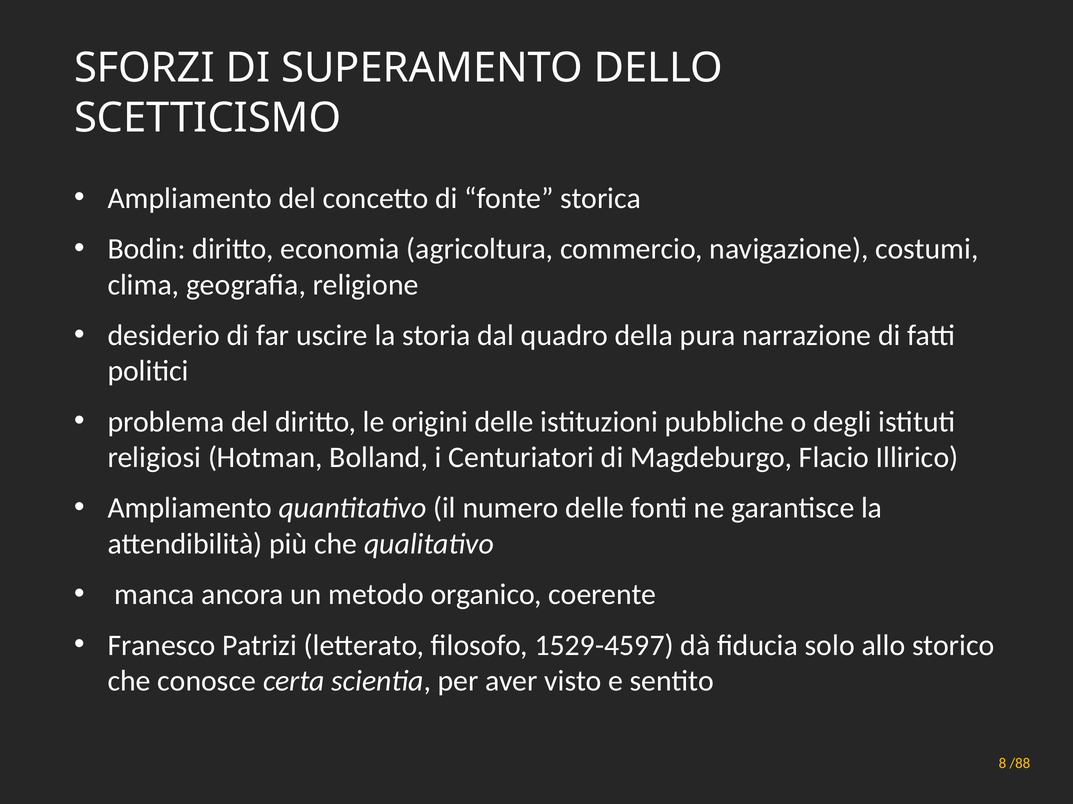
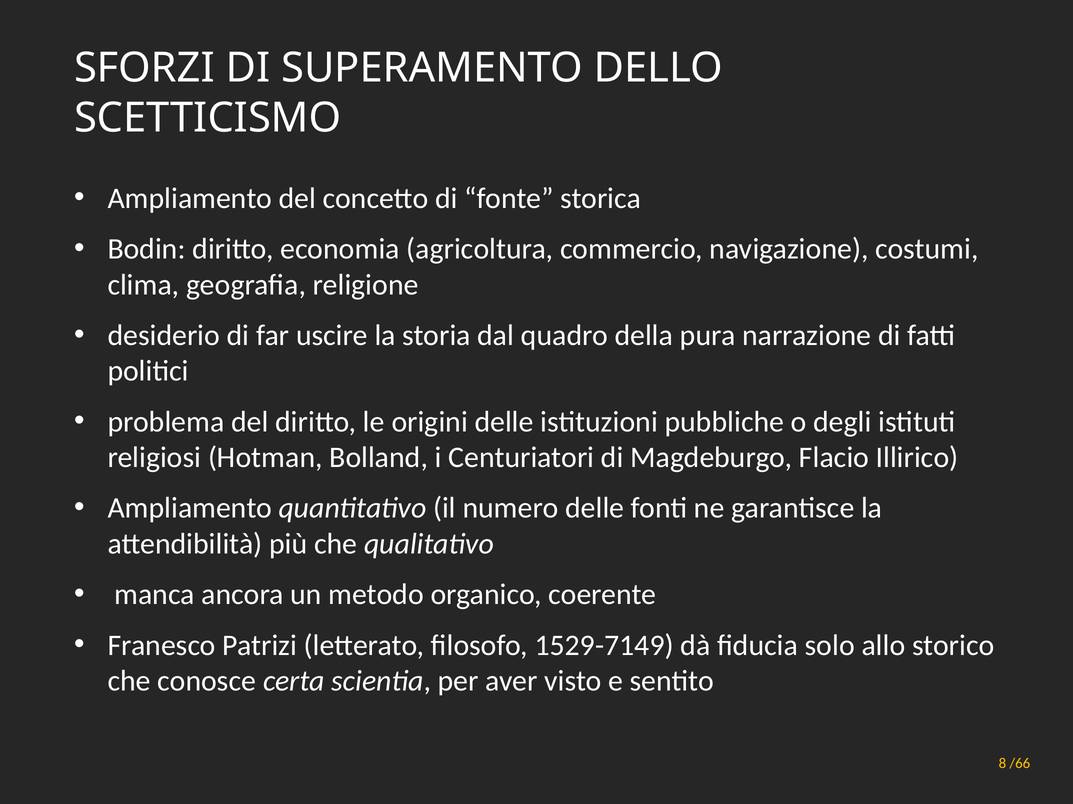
1529-4597: 1529-4597 -> 1529-7149 (604, 646)
/88: /88 -> /66 (1020, 764)
